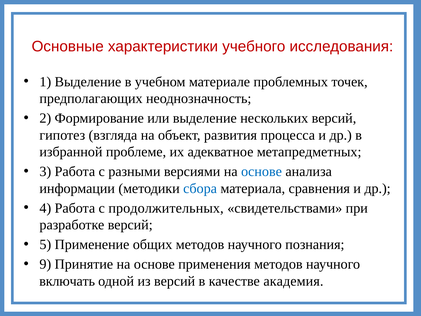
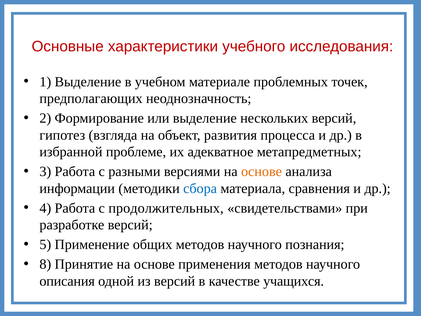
основе colour: blue -> orange (262, 171)
9: 9 -> 8 (45, 264)
включать: включать -> описания (67, 281)
академия: академия -> учащихся (294, 281)
